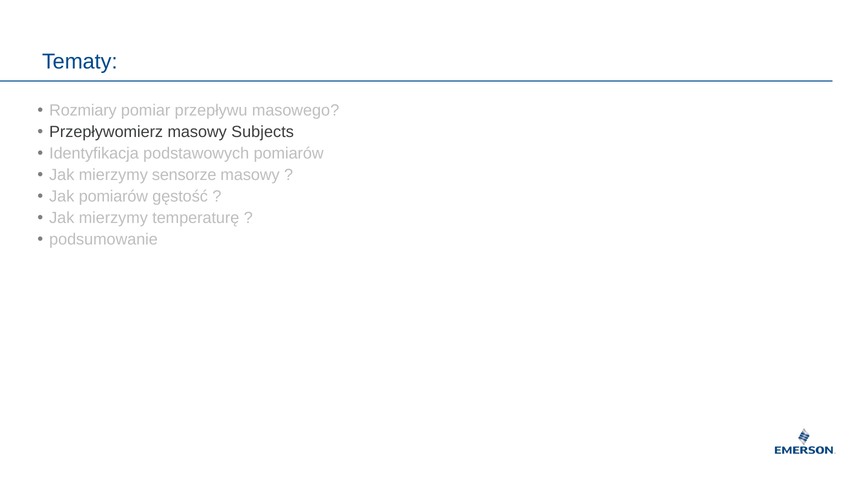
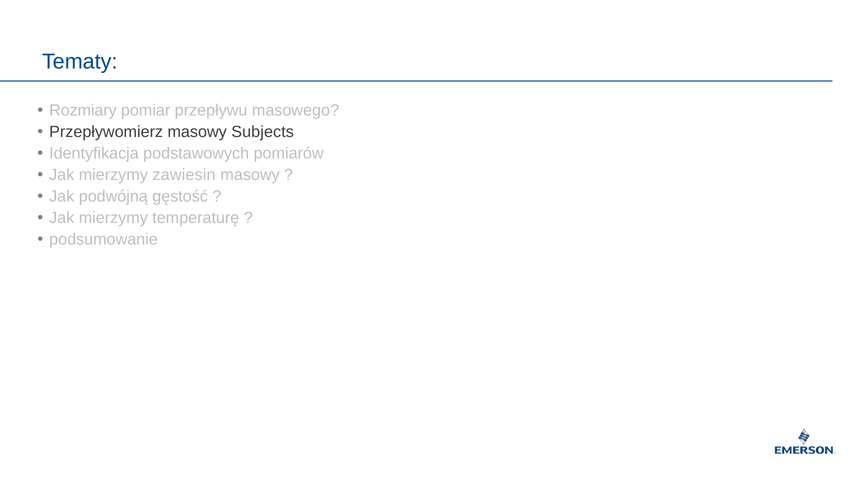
sensorze: sensorze -> zawiesin (184, 175)
Jak pomiarów: pomiarów -> podwójną (113, 197)
